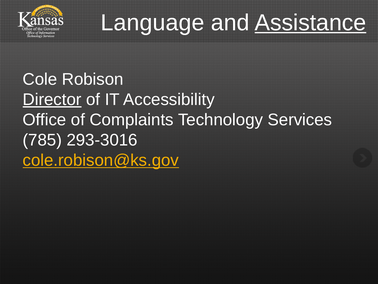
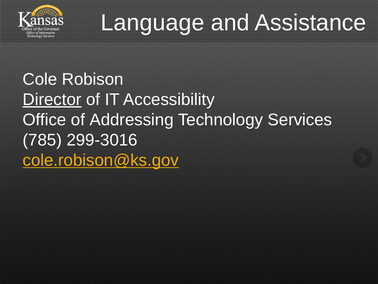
Assistance underline: present -> none (310, 23)
Complaints: Complaints -> Addressing (132, 120)
293-3016: 293-3016 -> 299-3016 (102, 140)
